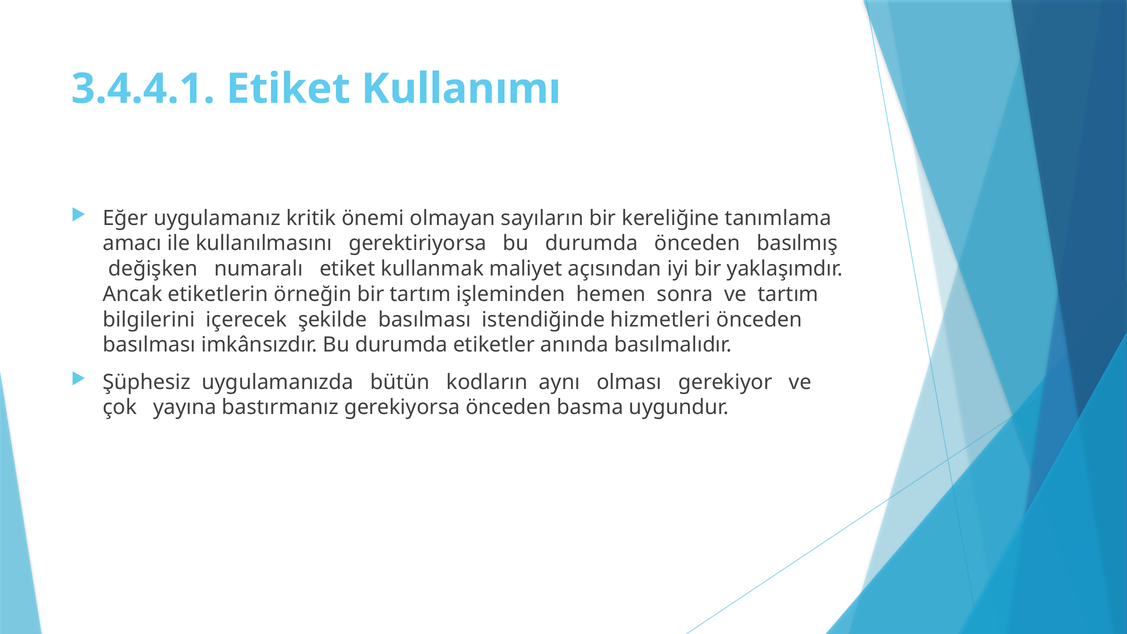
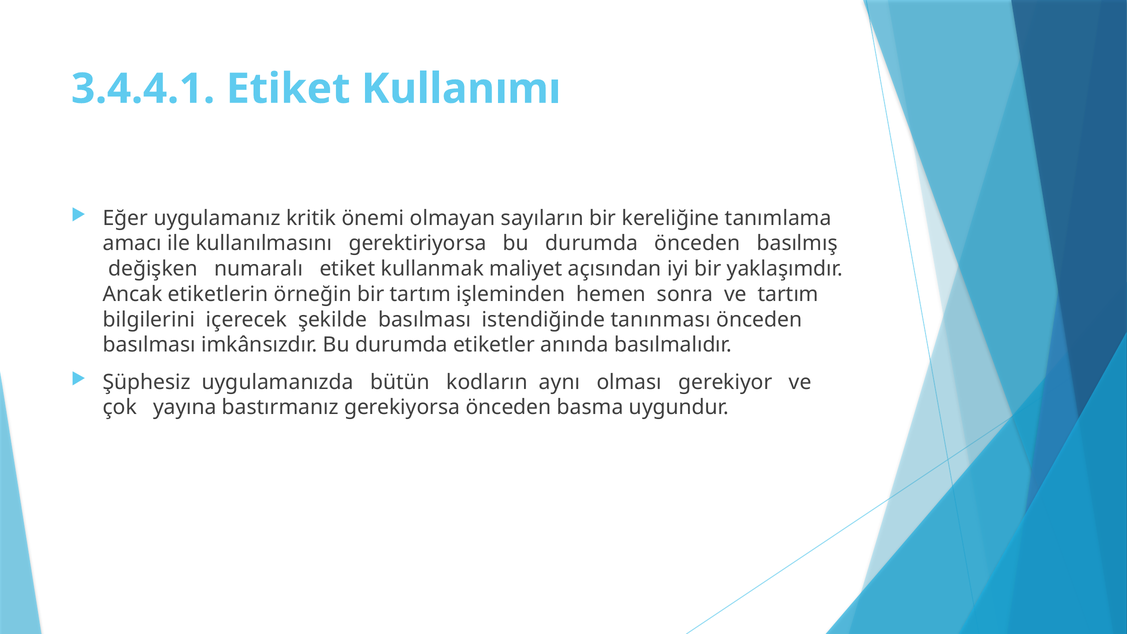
hizmetleri: hizmetleri -> tanınması (661, 320)
